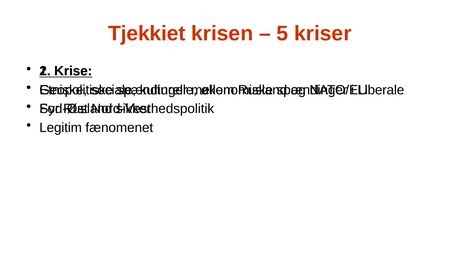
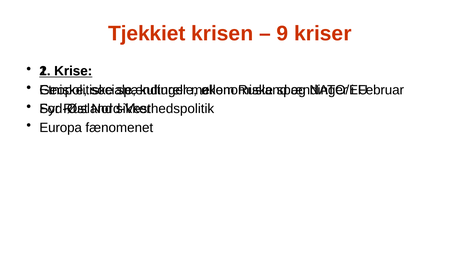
5: 5 -> 9 (282, 33)
Liberale: Liberale -> Februar (381, 90)
Legitim: Legitim -> Europa (61, 127)
